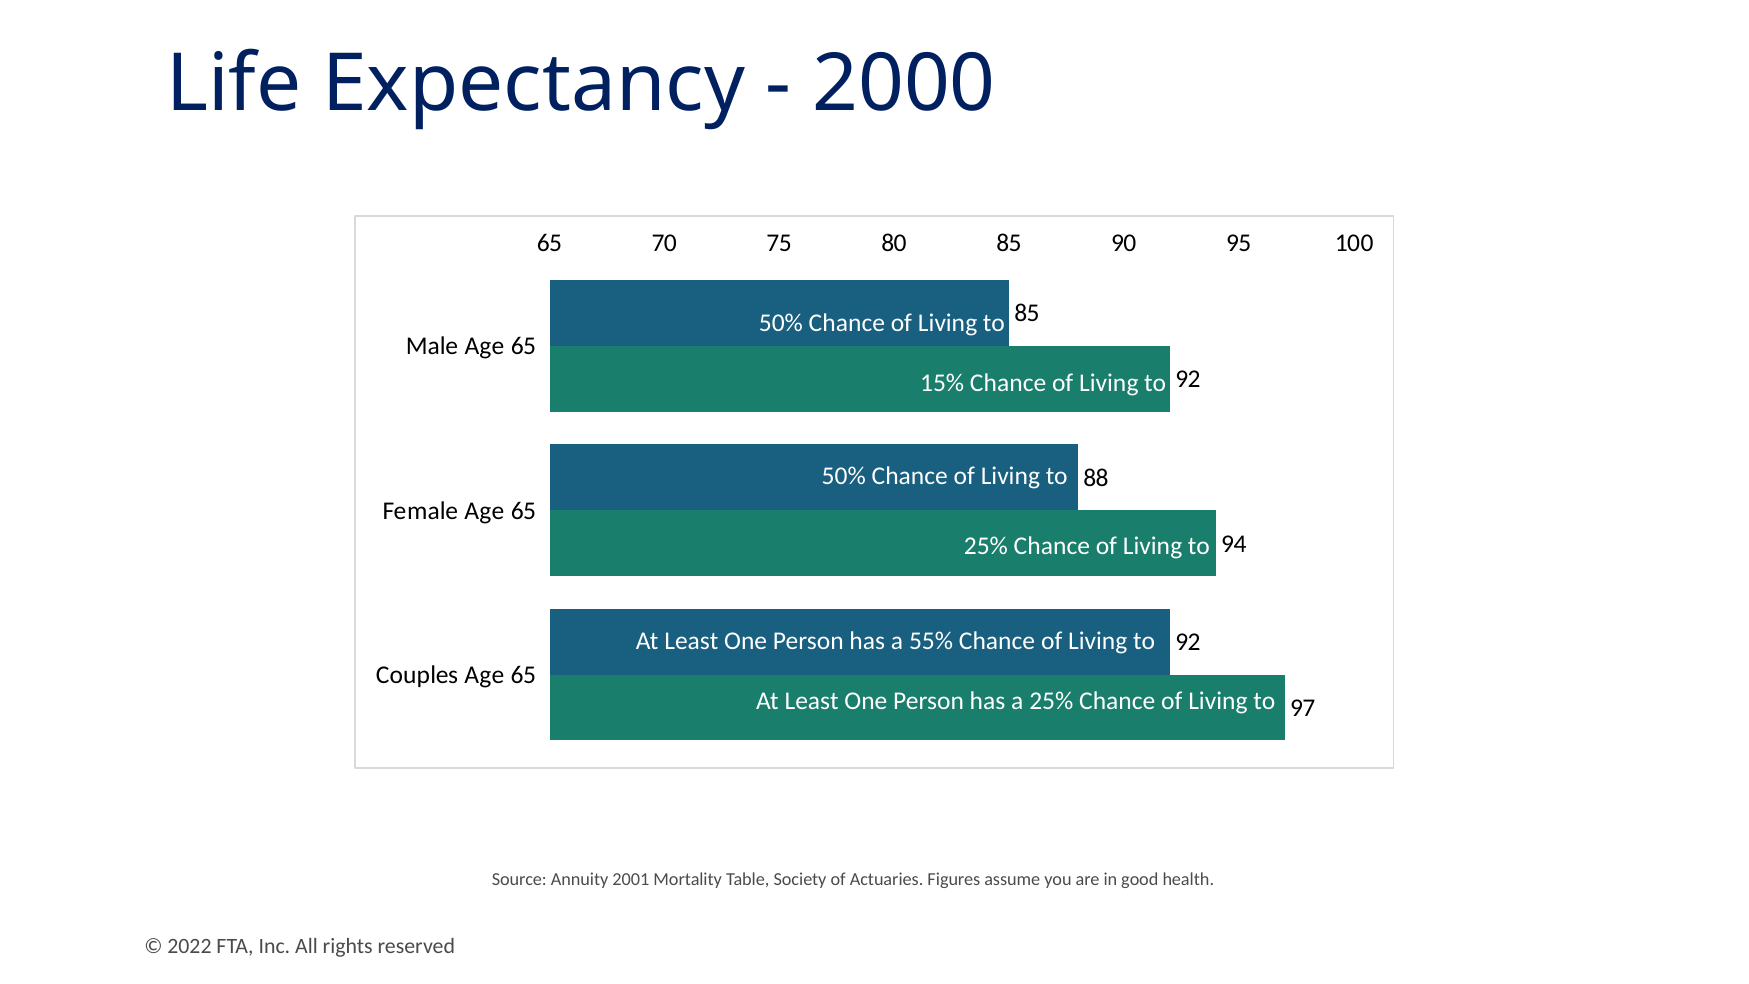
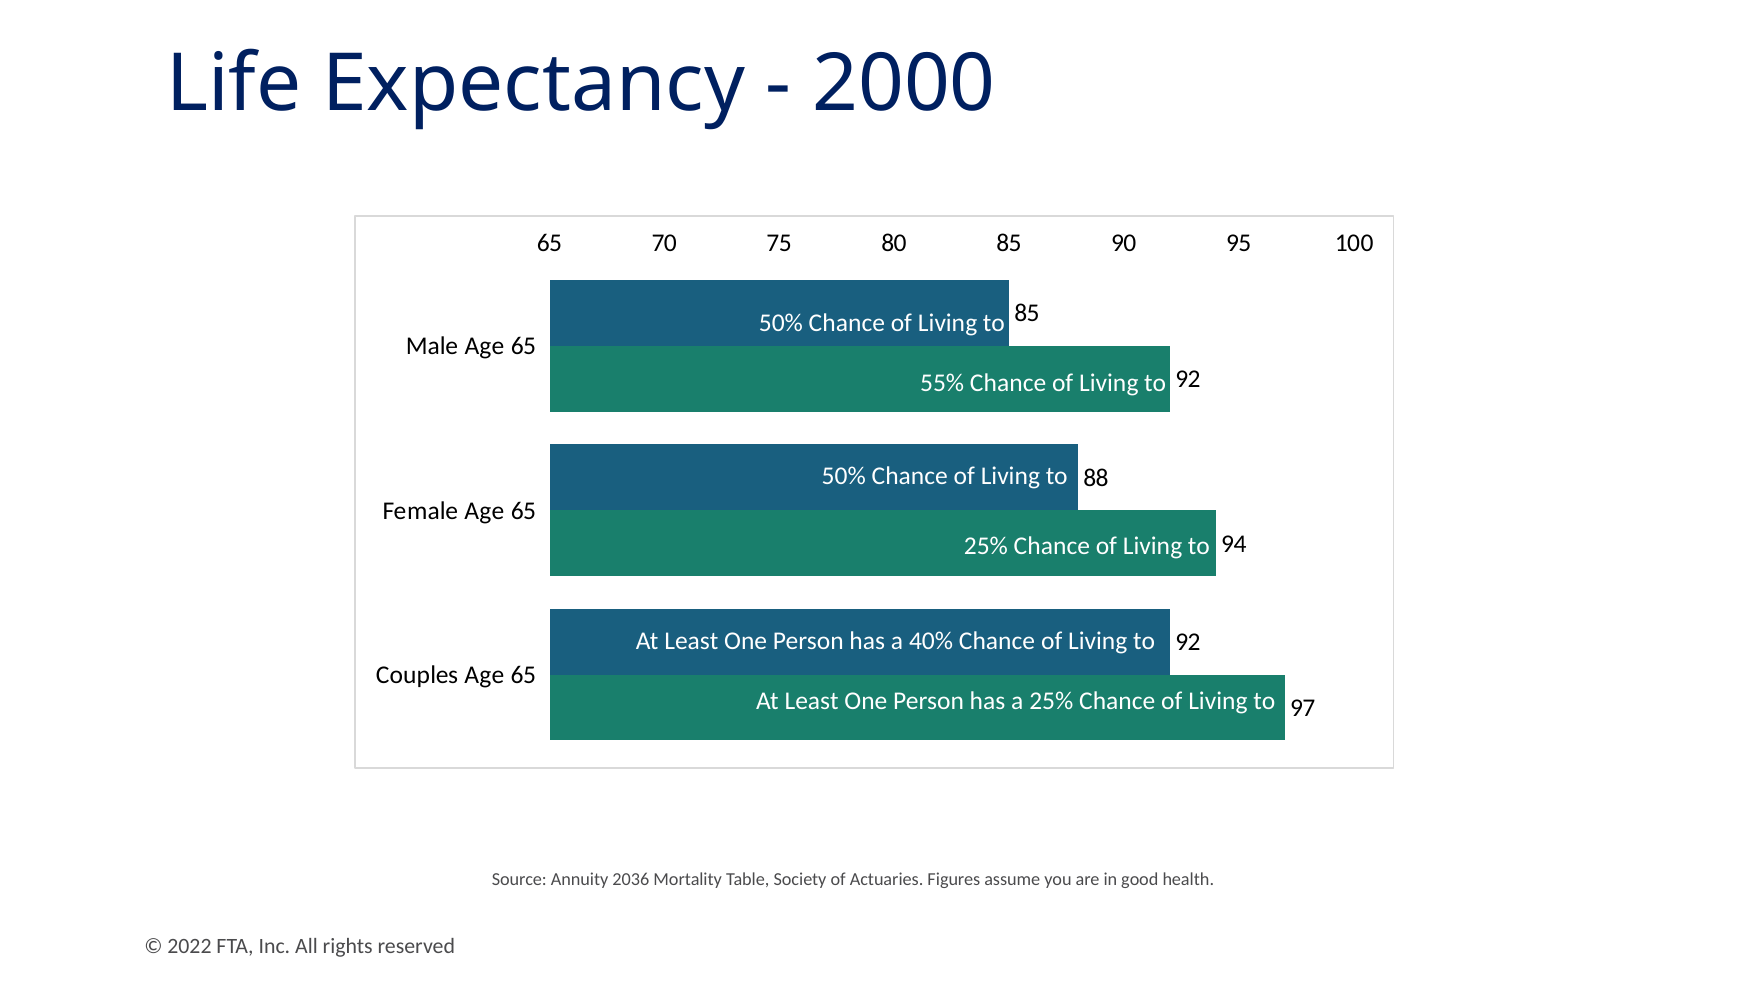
15%: 15% -> 55% (942, 383)
55%: 55% -> 40% (931, 641)
2001: 2001 -> 2036 (631, 880)
